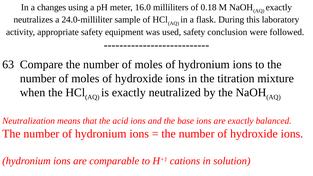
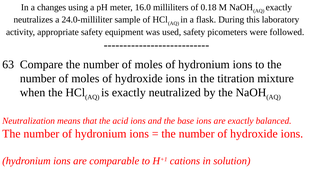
conclusion: conclusion -> picometers (227, 32)
